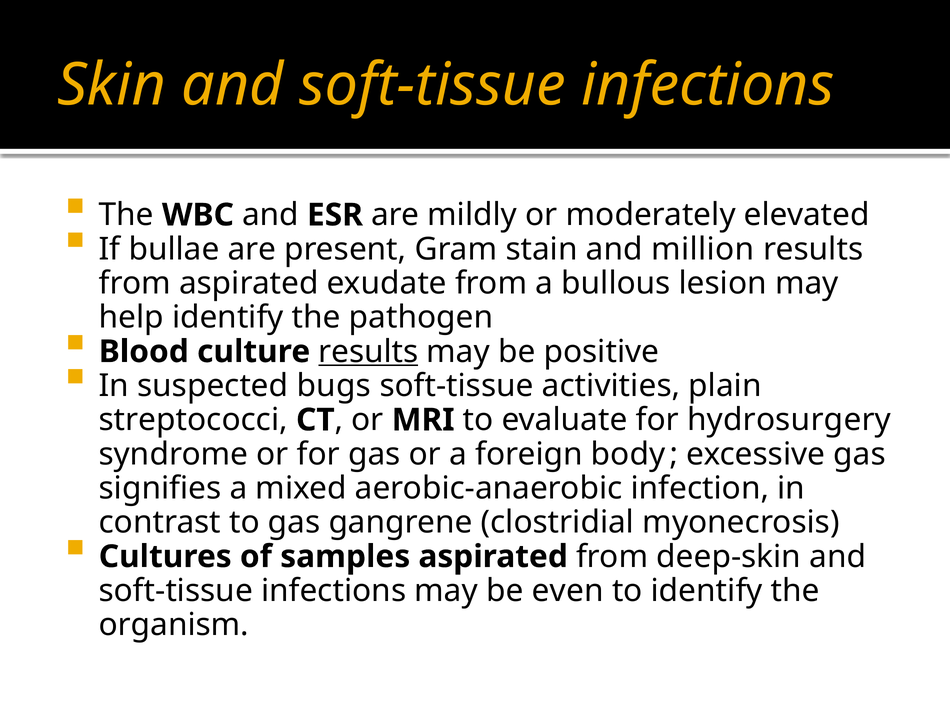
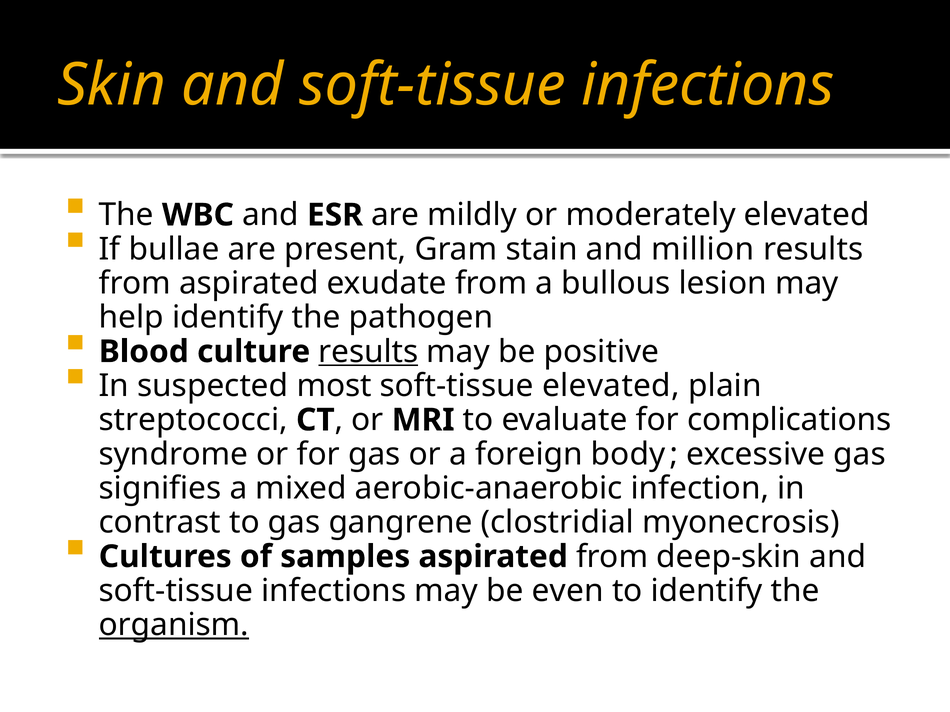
bugs: bugs -> most (334, 386)
soft-tissue activities: activities -> elevated (611, 386)
hydrosurgery: hydrosurgery -> complications (789, 420)
organism underline: none -> present (174, 625)
